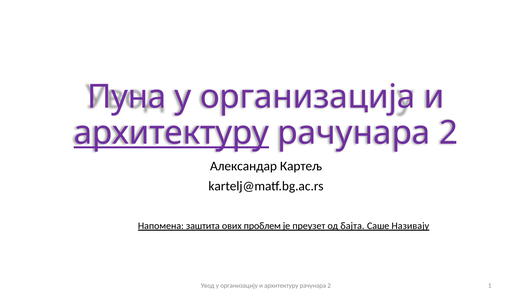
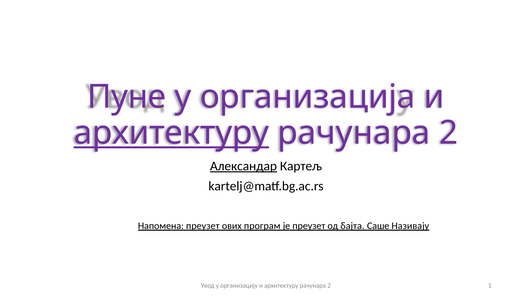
Пуна: Пуна -> Пуне (127, 97)
Александар underline: none -> present (243, 166)
Напомена заштита: заштита -> преузет (203, 226)
проблем: проблем -> програм (262, 226)
